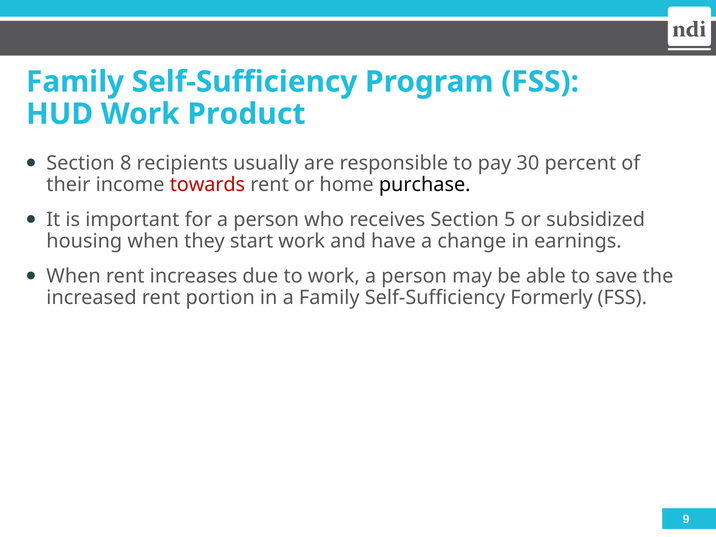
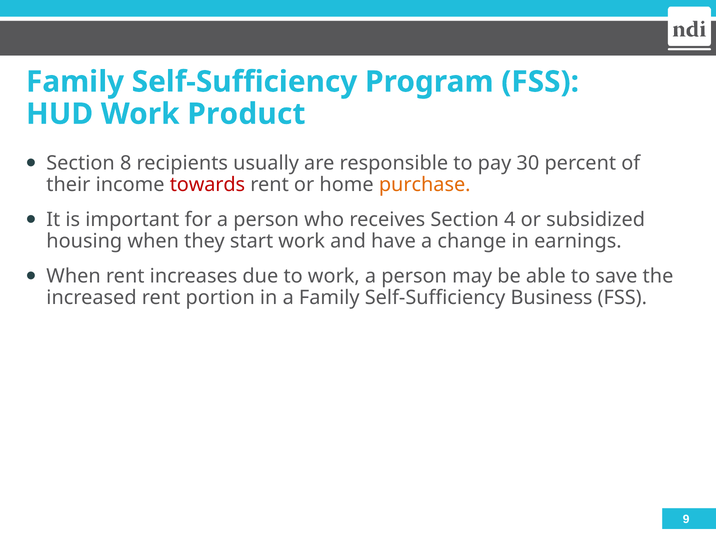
purchase colour: black -> orange (425, 185)
5: 5 -> 4 (510, 220)
Formerly: Formerly -> Business (552, 298)
